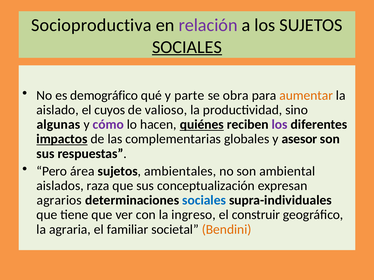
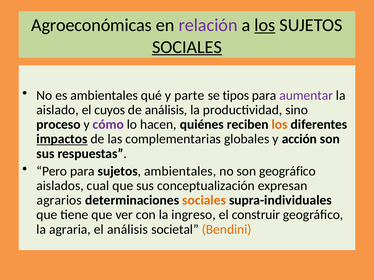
Socioproductiva: Socioproductiva -> Agroeconómicas (91, 25)
los underline: none -> present (265, 25)
es demográfico: demográfico -> ambientales (104, 96)
obra: obra -> tipos (236, 96)
aumentar colour: orange -> purple (306, 96)
de valioso: valioso -> análisis (166, 110)
algunas: algunas -> proceso (59, 125)
quiénes underline: present -> none (202, 125)
los colour: purple -> orange (280, 125)
asesor: asesor -> acción (299, 139)
Pero área: área -> para (82, 171)
son ambiental: ambiental -> geográfico (287, 171)
raza: raza -> cual (98, 186)
sociales colour: blue -> orange (204, 201)
el familiar: familiar -> análisis (127, 230)
